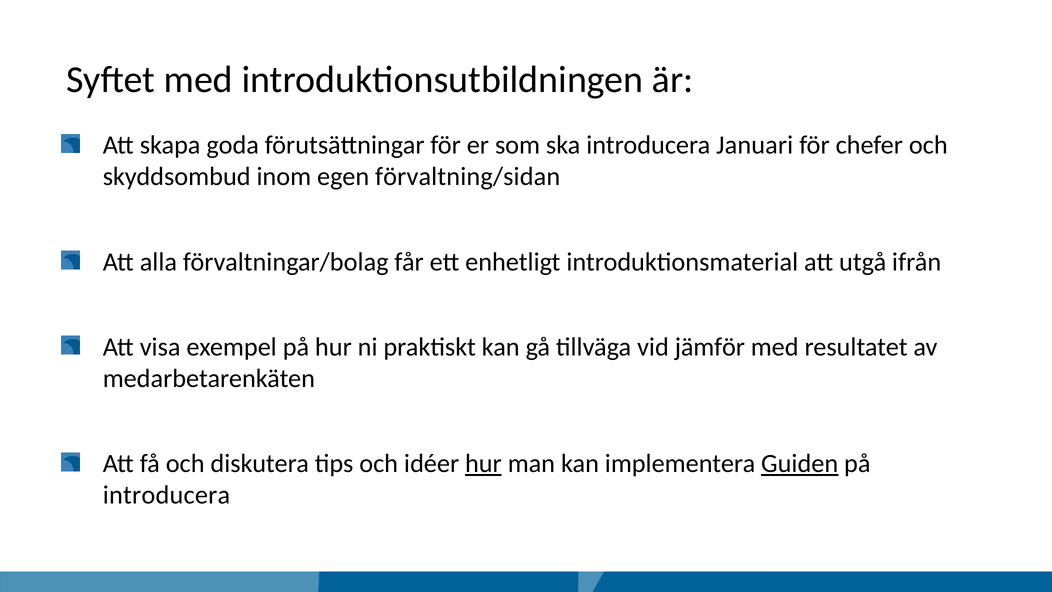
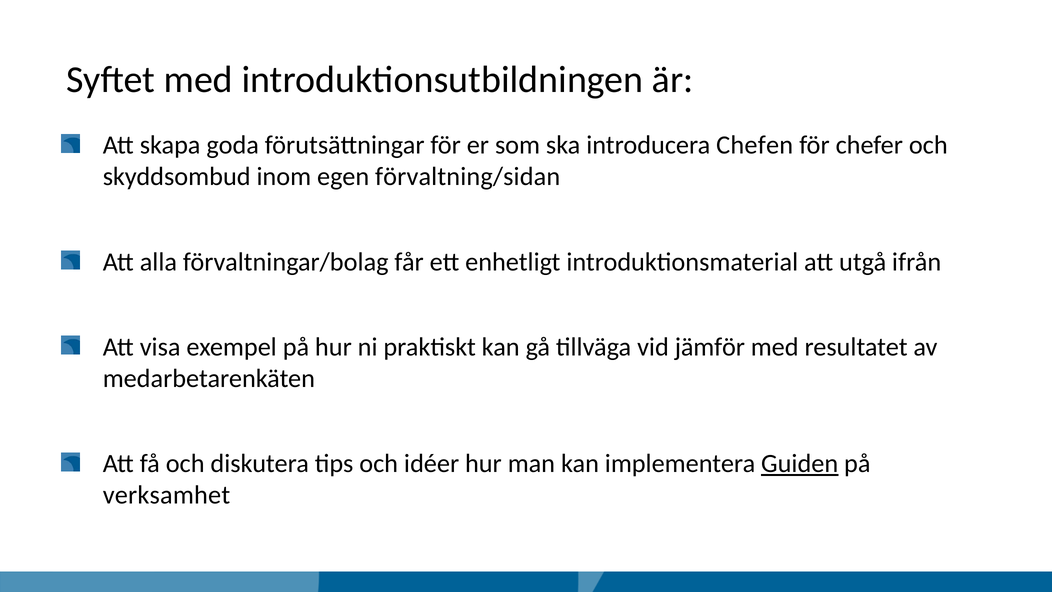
Januari: Januari -> Chefen (755, 145)
hur underline: present -> none (483, 464)
introducera: introducera -> verksamhet (166, 495)
